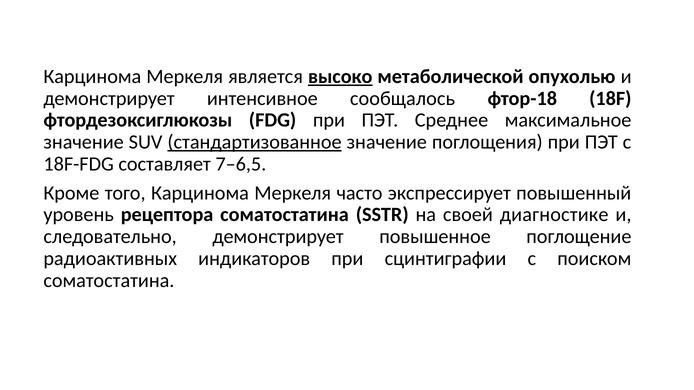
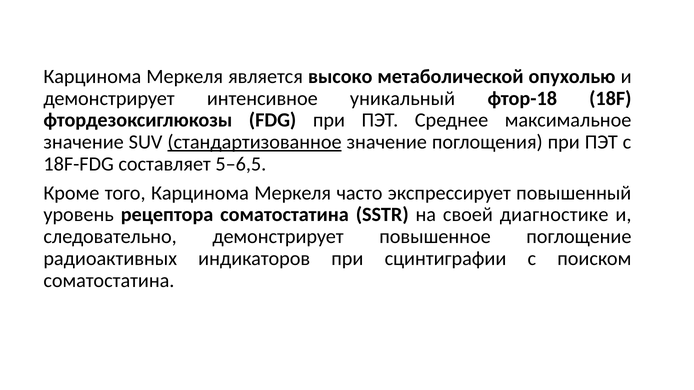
высоко underline: present -> none (340, 77)
сообщалось: сообщалось -> уникальный (403, 98)
7–6,5: 7–6,5 -> 5–6,5 (241, 164)
